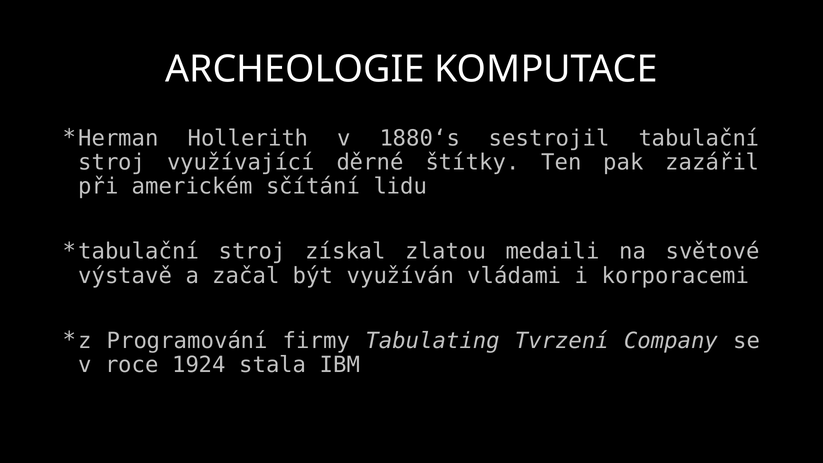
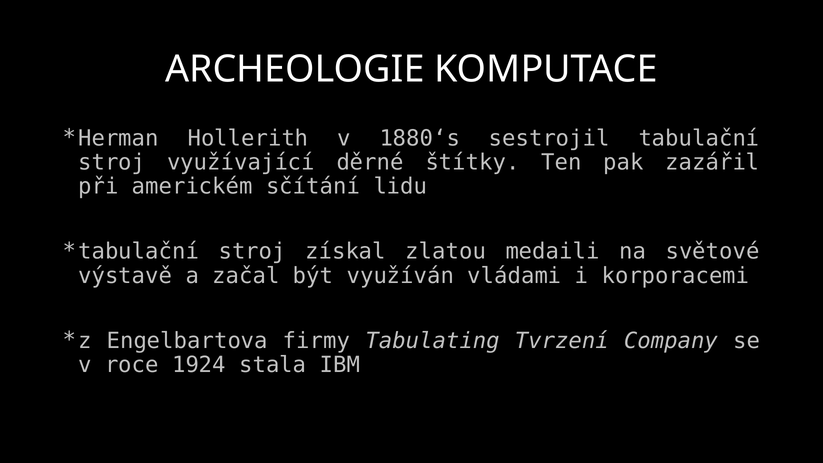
Programování: Programování -> Engelbartova (187, 341)
